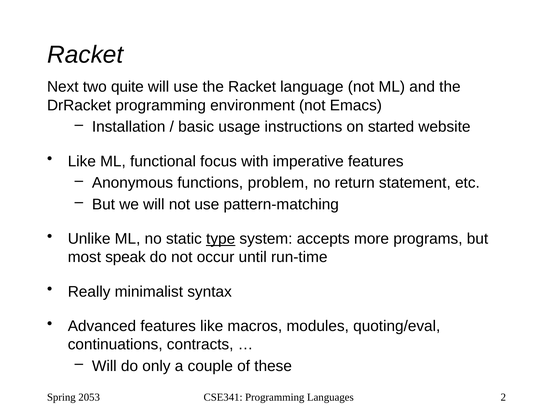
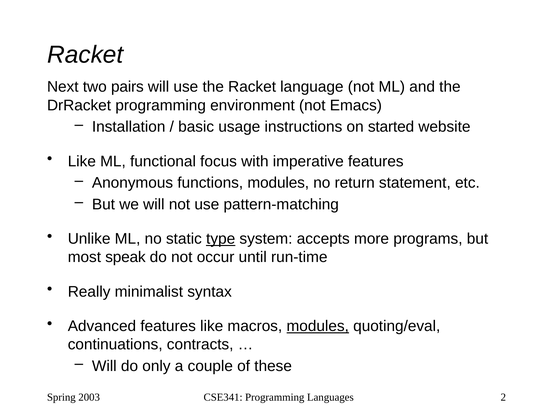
quite: quite -> pairs (127, 87)
functions problem: problem -> modules (278, 183)
modules underline: none -> present (318, 326)
2053: 2053 -> 2003 (89, 397)
